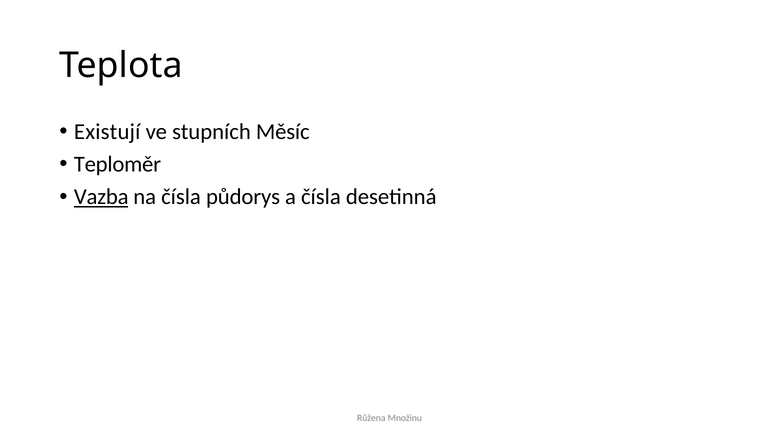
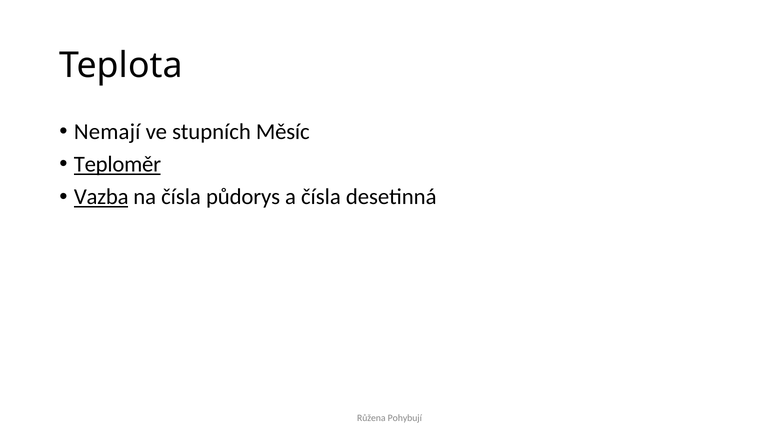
Existují: Existují -> Nemají (107, 132)
Teploměr underline: none -> present (117, 164)
Množinu: Množinu -> Pohybují (405, 418)
